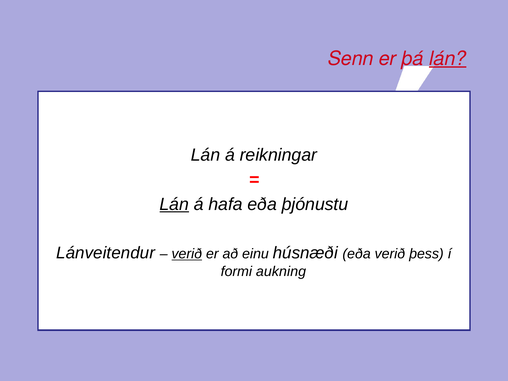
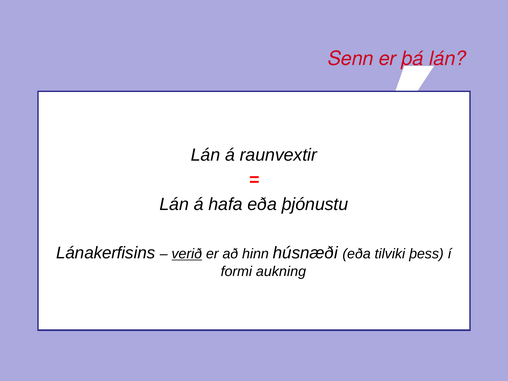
lán underline: present -> none (448, 59)
reikningar: reikningar -> raunvextir (278, 155)
Lán underline: present -> none (174, 204)
Lánveitendur: Lánveitendur -> Lánakerfisins (106, 253)
einu: einu -> hinn (255, 254)
eða verið: verið -> tilviki (390, 254)
